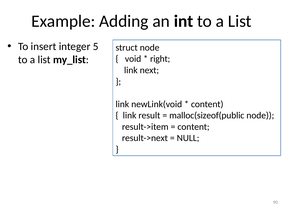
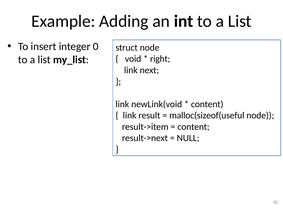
5: 5 -> 0 (96, 47)
malloc(sizeof(public: malloc(sizeof(public -> malloc(sizeof(useful (207, 116)
